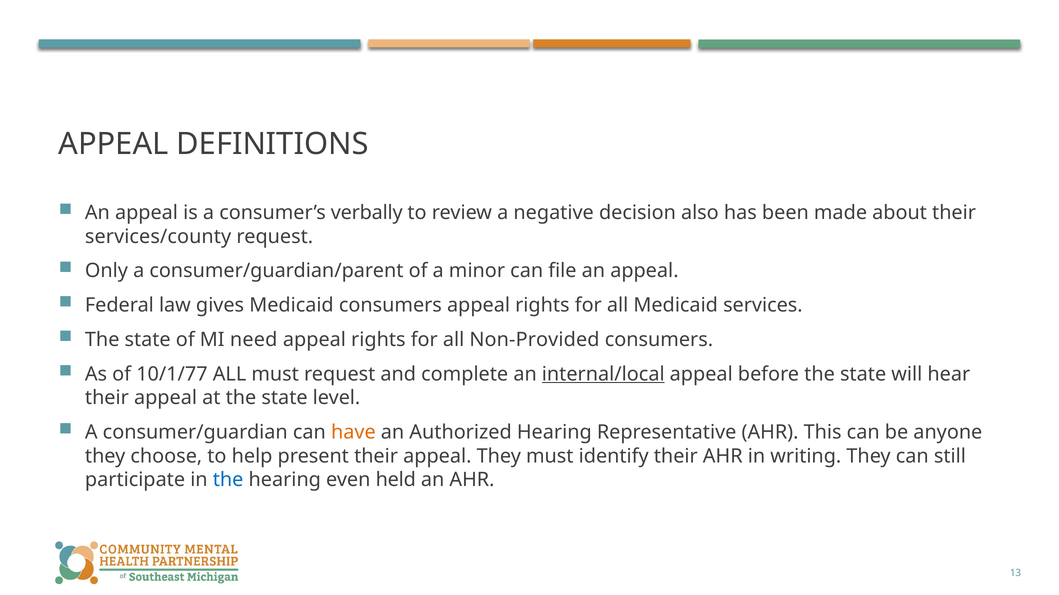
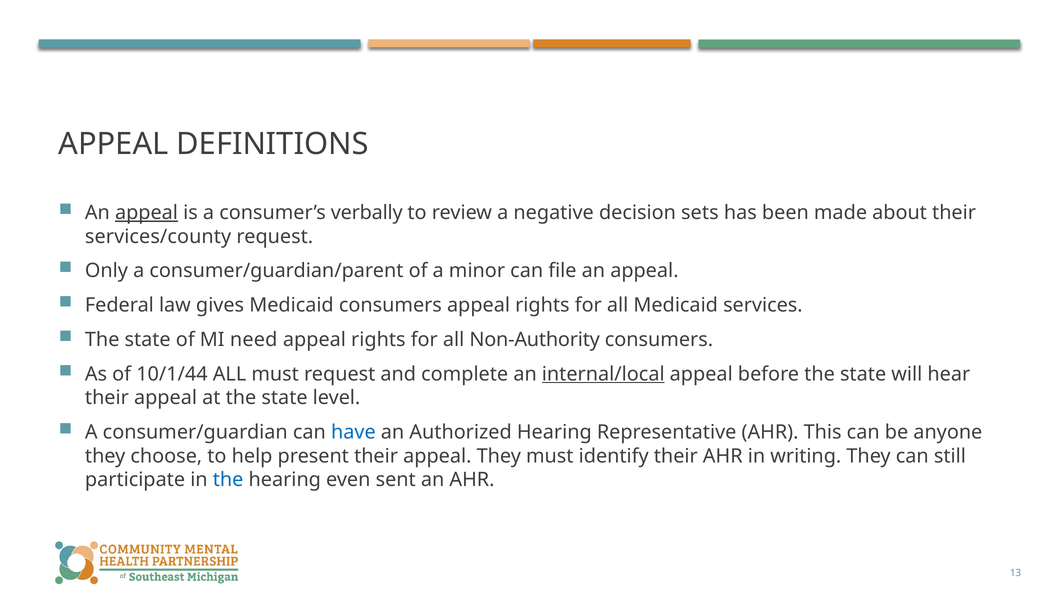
appeal underline: none -> present (146, 213)
also: also -> sets (700, 213)
Non-Provided: Non-Provided -> Non-Authority (535, 340)
10/1/77: 10/1/77 -> 10/1/44 (172, 374)
have colour: orange -> blue (353, 433)
held: held -> sent (396, 480)
